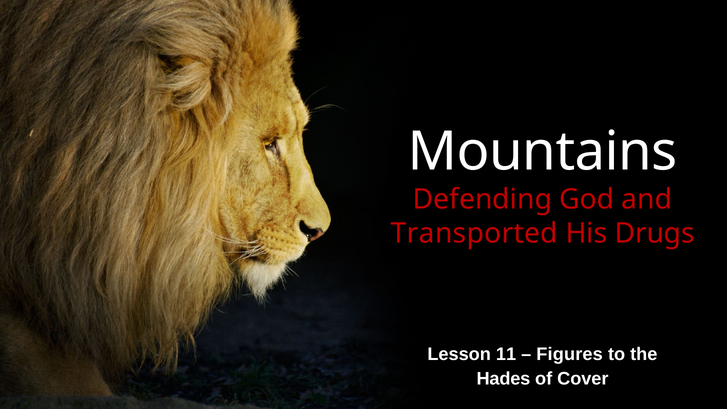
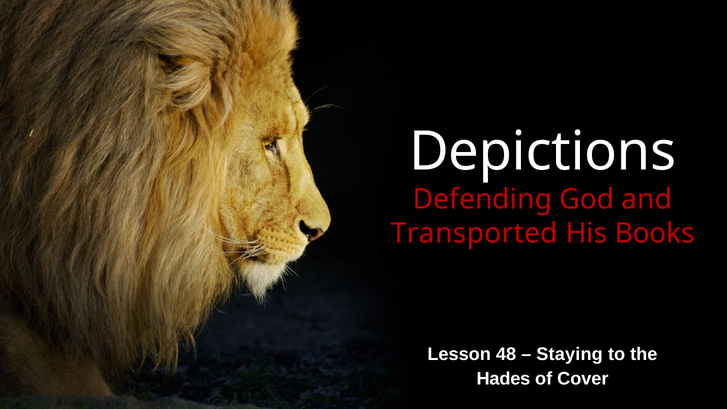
Mountains: Mountains -> Depictions (543, 152)
Drugs: Drugs -> Books (655, 234)
11: 11 -> 48 (506, 354)
Figures: Figures -> Staying (570, 354)
